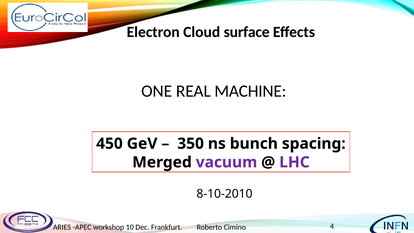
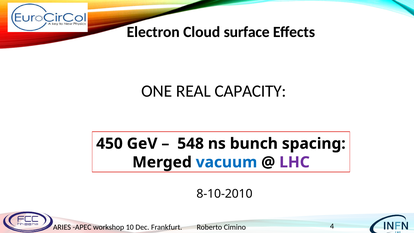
MACHINE: MACHINE -> CAPACITY (250, 91)
350: 350 -> 548 (191, 144)
vacuum colour: purple -> blue (227, 162)
